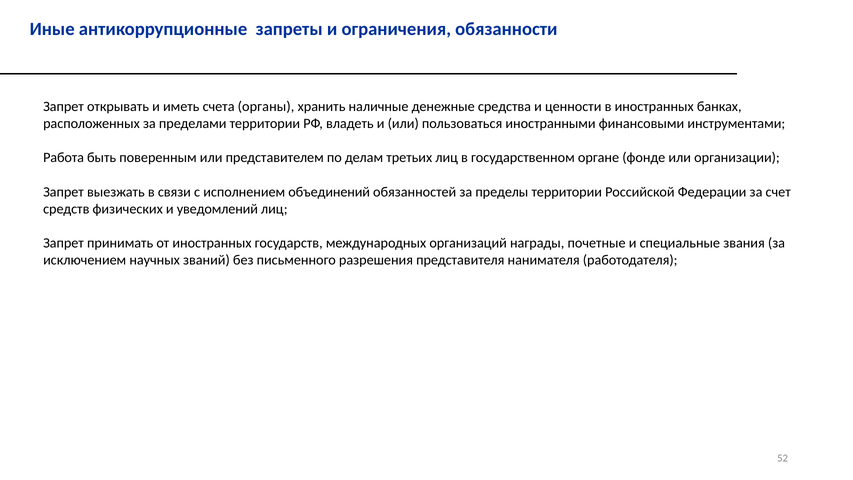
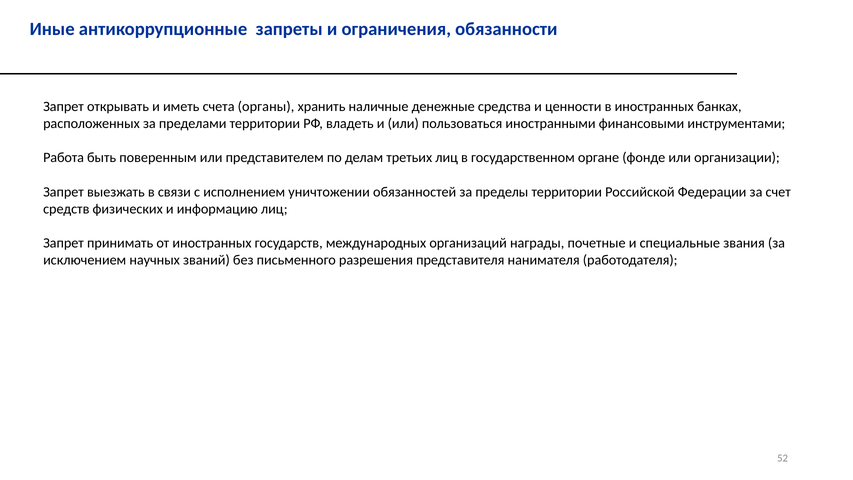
объединений: объединений -> уничтожении (329, 192)
уведомлений: уведомлений -> информацию (217, 209)
